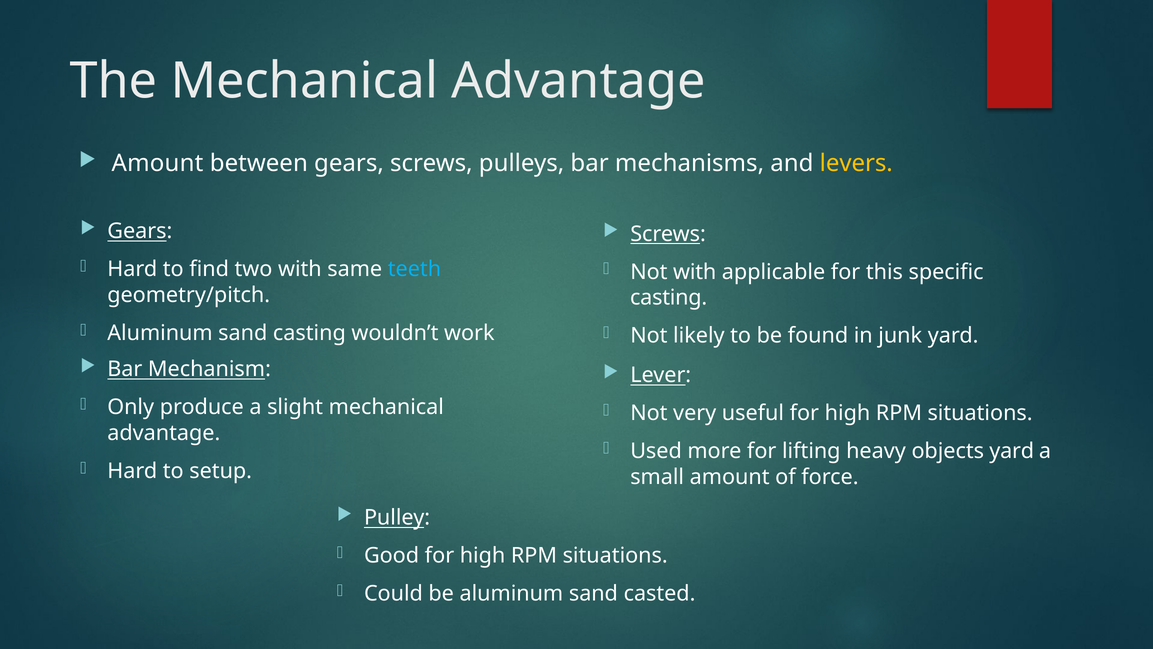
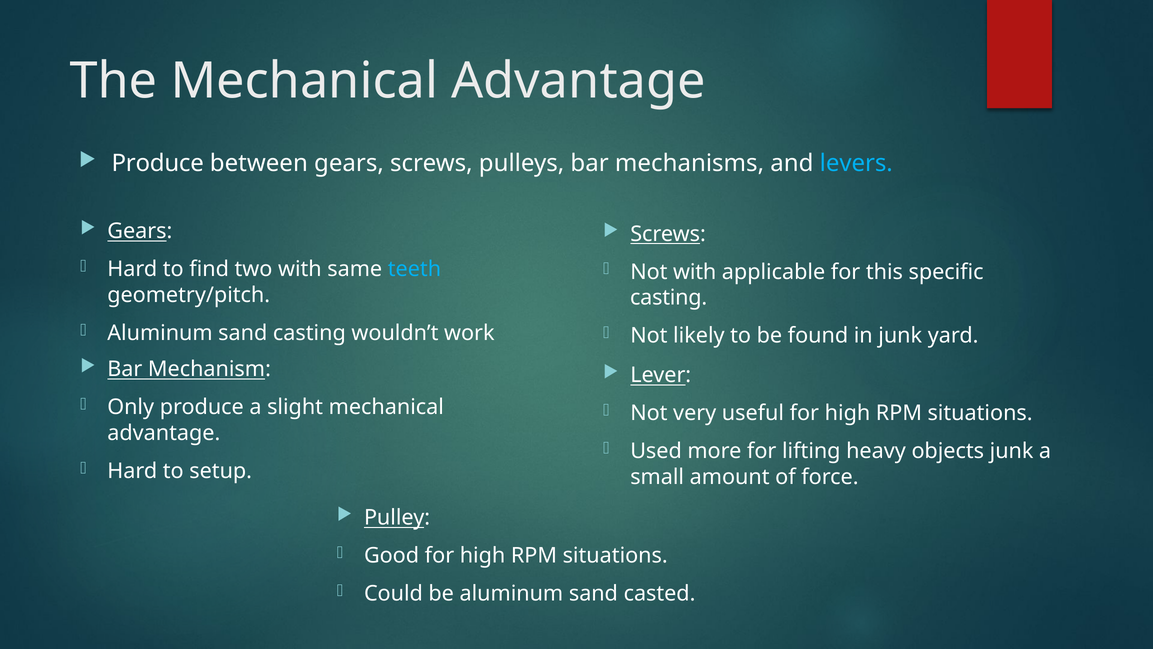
Amount: Amount -> Produce (158, 163)
levers colour: yellow -> light blue (856, 163)
objects yard: yard -> junk (1012, 451)
